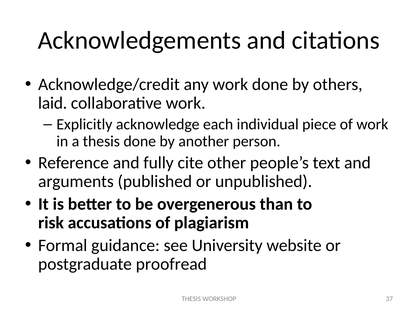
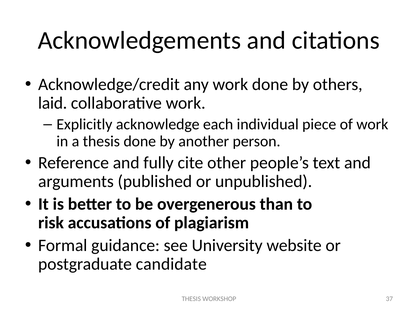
proofread: proofread -> candidate (171, 265)
